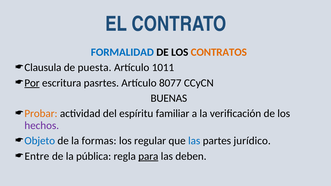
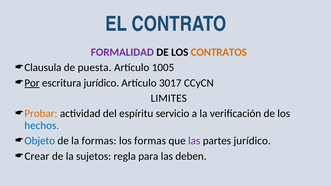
FORMALIDAD colour: blue -> purple (122, 52)
1011: 1011 -> 1005 (163, 68)
escritura pasrtes: pasrtes -> jurídico (101, 83)
8077: 8077 -> 3017 (170, 83)
BUENAS: BUENAS -> LIMITES (169, 98)
familiar: familiar -> servicio (173, 114)
hechos colour: purple -> blue (42, 126)
los regular: regular -> formas (150, 141)
las colour: blue -> purple (194, 141)
Entre: Entre -> Crear (37, 156)
pública: pública -> sujetos (94, 156)
para underline: present -> none (148, 156)
